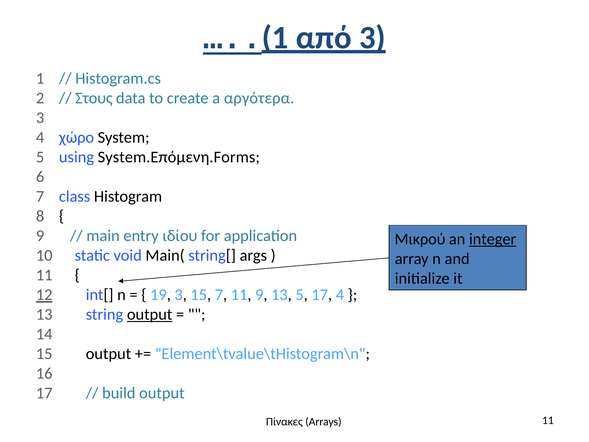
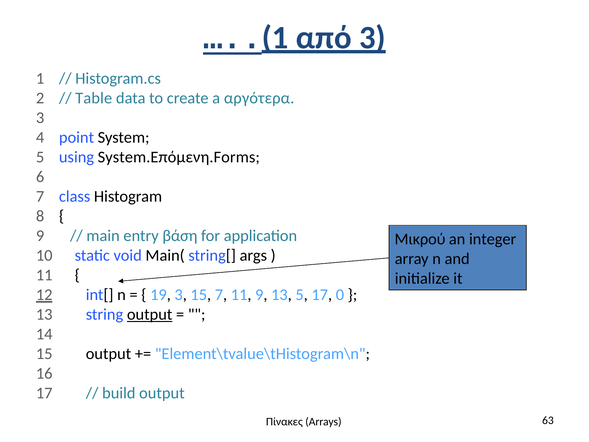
Στους: Στους -> Table (94, 98)
χώρο: χώρο -> point (77, 137)
ιδίου: ιδίου -> βάση (180, 236)
integer underline: present -> none (493, 239)
17 4: 4 -> 0 (340, 295)
Arrays 11: 11 -> 63 (548, 420)
